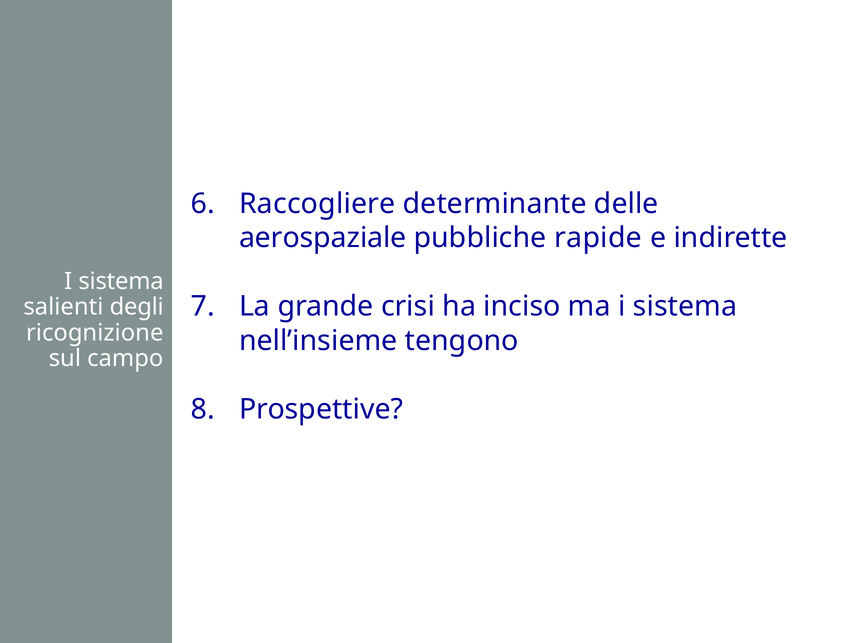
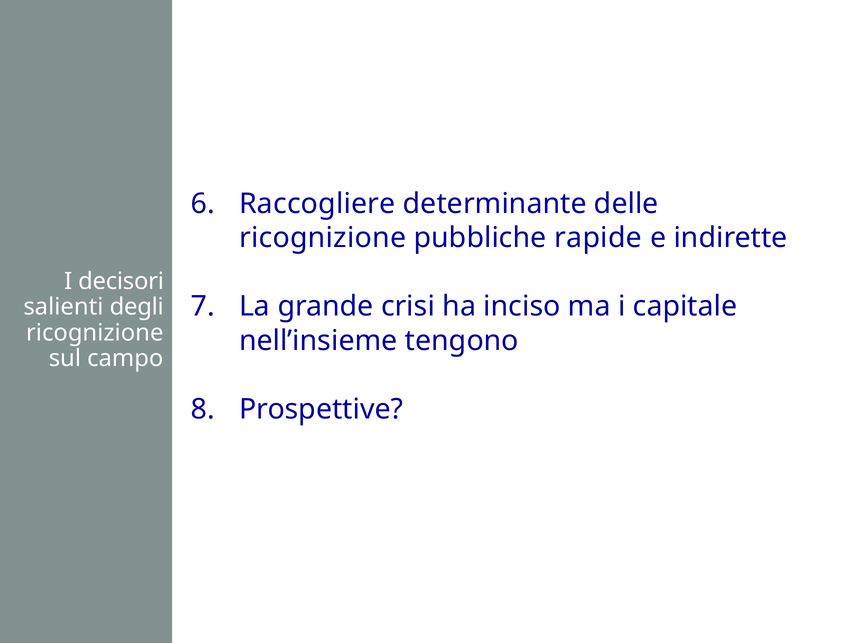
aerospaziale: aerospaziale -> ricognizione (323, 238)
sistema: sistema -> decisori (121, 281)
ma i sistema: sistema -> capitale (685, 306)
